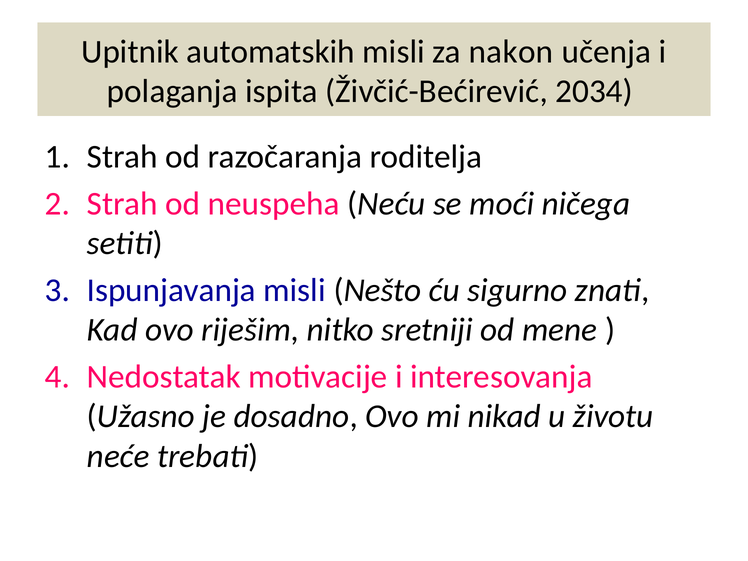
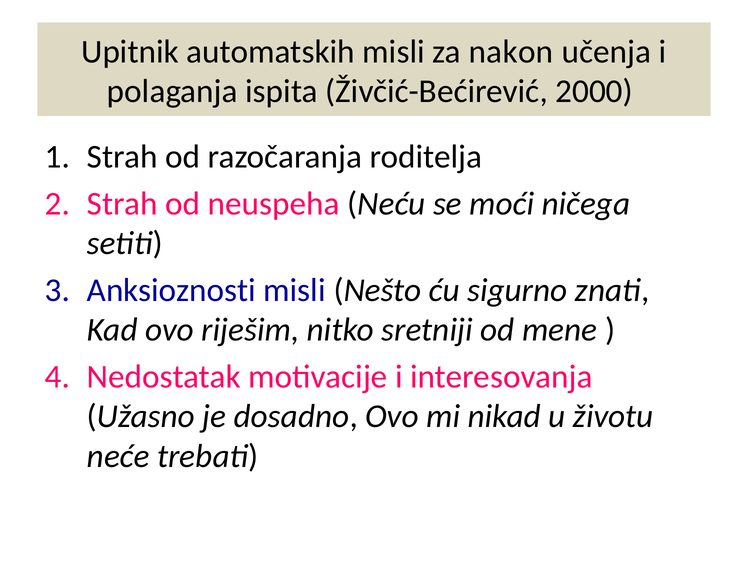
2034: 2034 -> 2000 (594, 92)
Ispunjavanja: Ispunjavanja -> Anksioznosti (171, 290)
